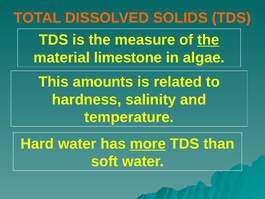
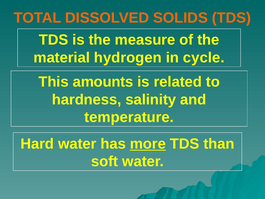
the underline: present -> none (208, 40)
limestone: limestone -> hydrogen (128, 58)
algae: algae -> cycle (204, 58)
